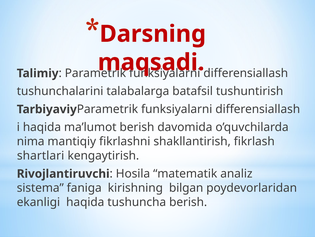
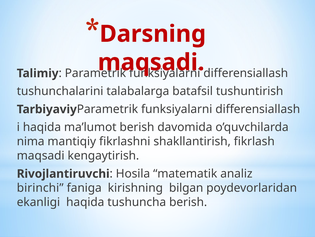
shartlari: shartlari -> maqsadi (41, 155)
sistema: sistema -> birinchi (40, 187)
